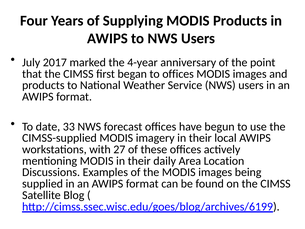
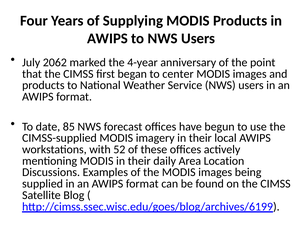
2017: 2017 -> 2062 (55, 62)
to offices: offices -> center (178, 74)
33: 33 -> 85 (69, 127)
27: 27 -> 52 (119, 149)
